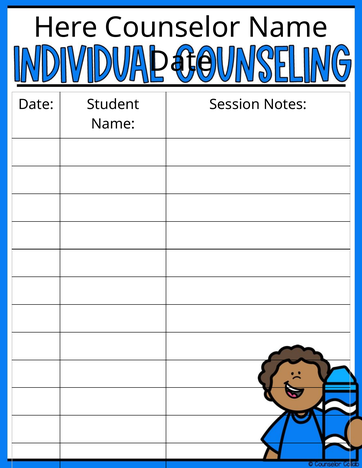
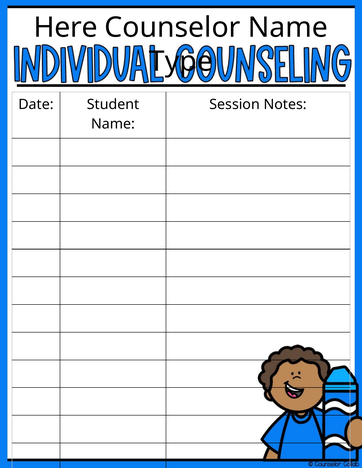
Date: Date -> Type (181, 62)
